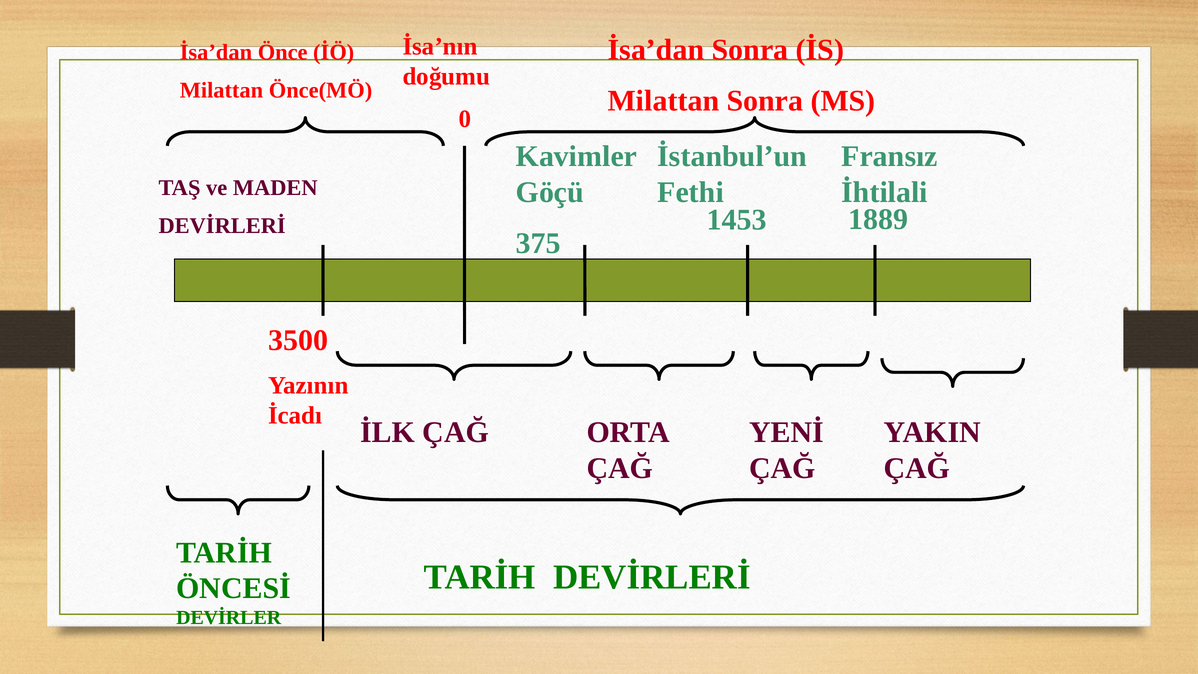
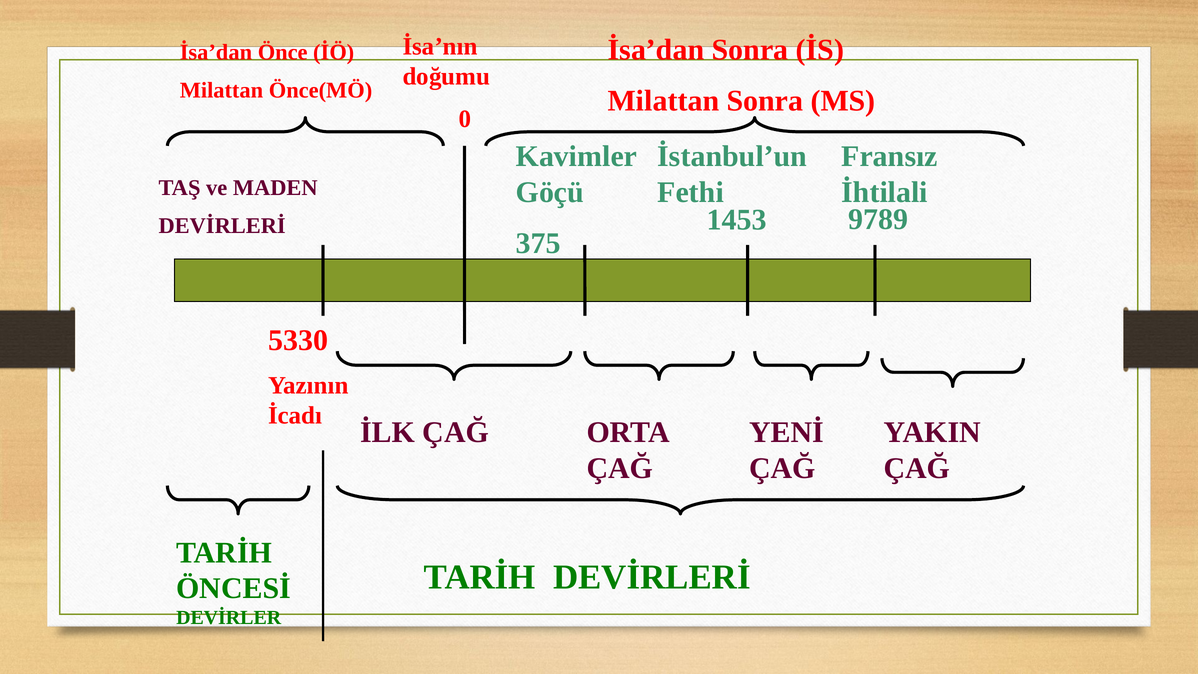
1889: 1889 -> 9789 (878, 219)
3500: 3500 -> 5330 (298, 340)
